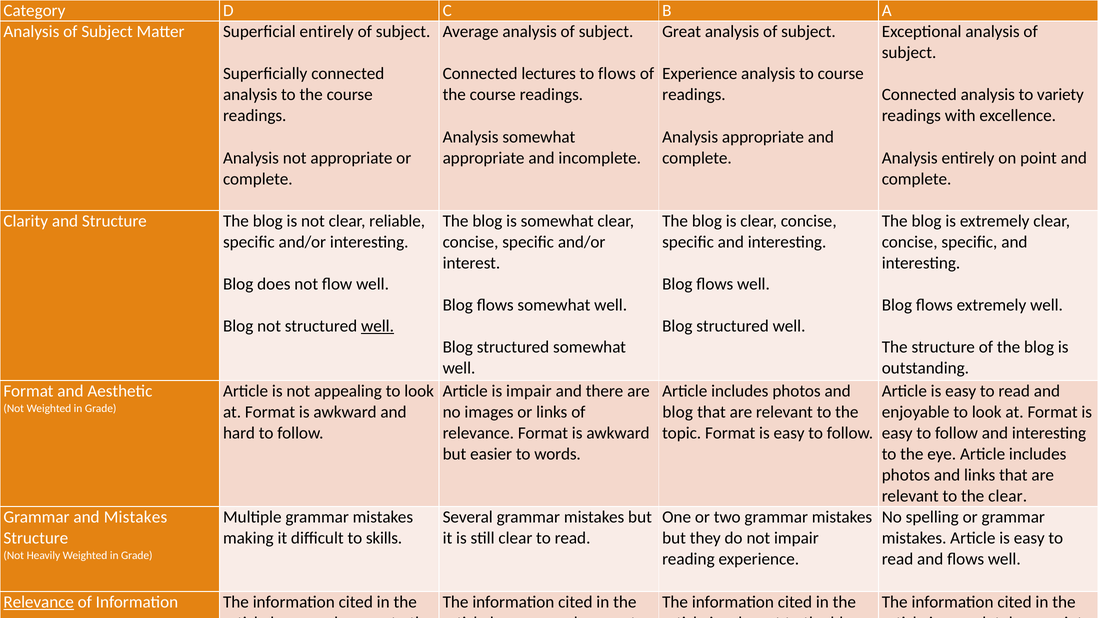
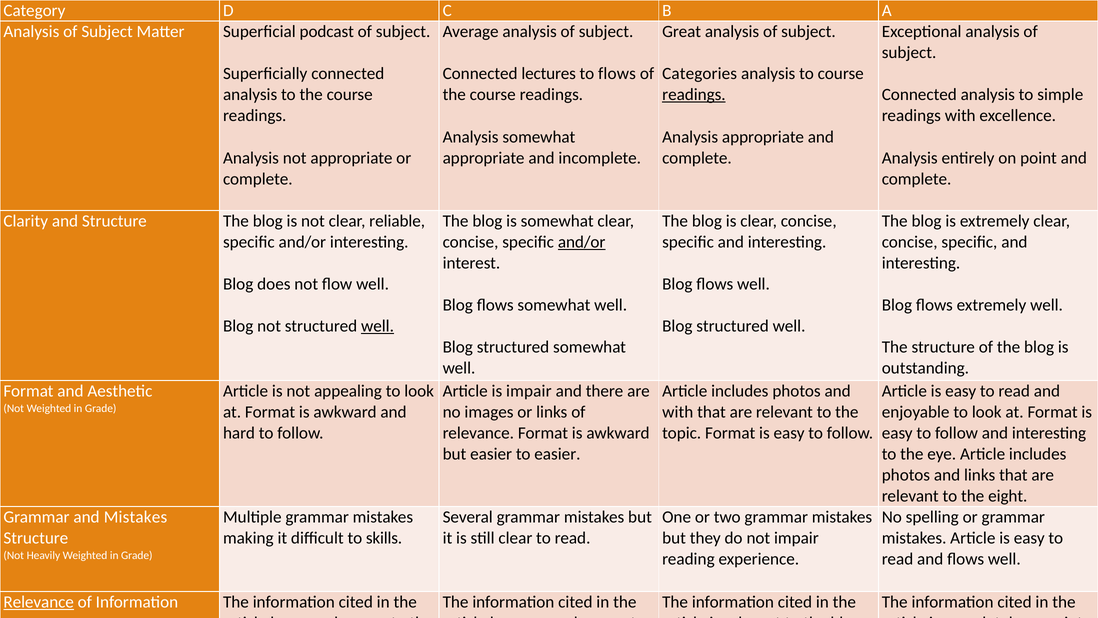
Superficial entirely: entirely -> podcast (327, 32)
Experience: Experience -> Categories (700, 74)
readings underline: none -> present (694, 95)
to variety: variety -> simple (1060, 95)
and/or underline: none -> present (582, 242)
blog: blog -> with (678, 412)
to words: words -> easier (557, 454)
the clear: clear -> eight (1008, 496)
